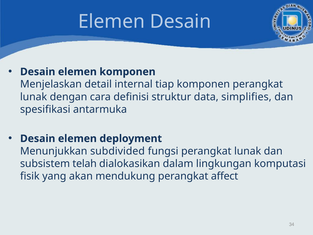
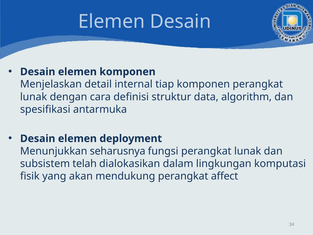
simplifies: simplifies -> algorithm (247, 97)
subdivided: subdivided -> seharusnya (118, 151)
